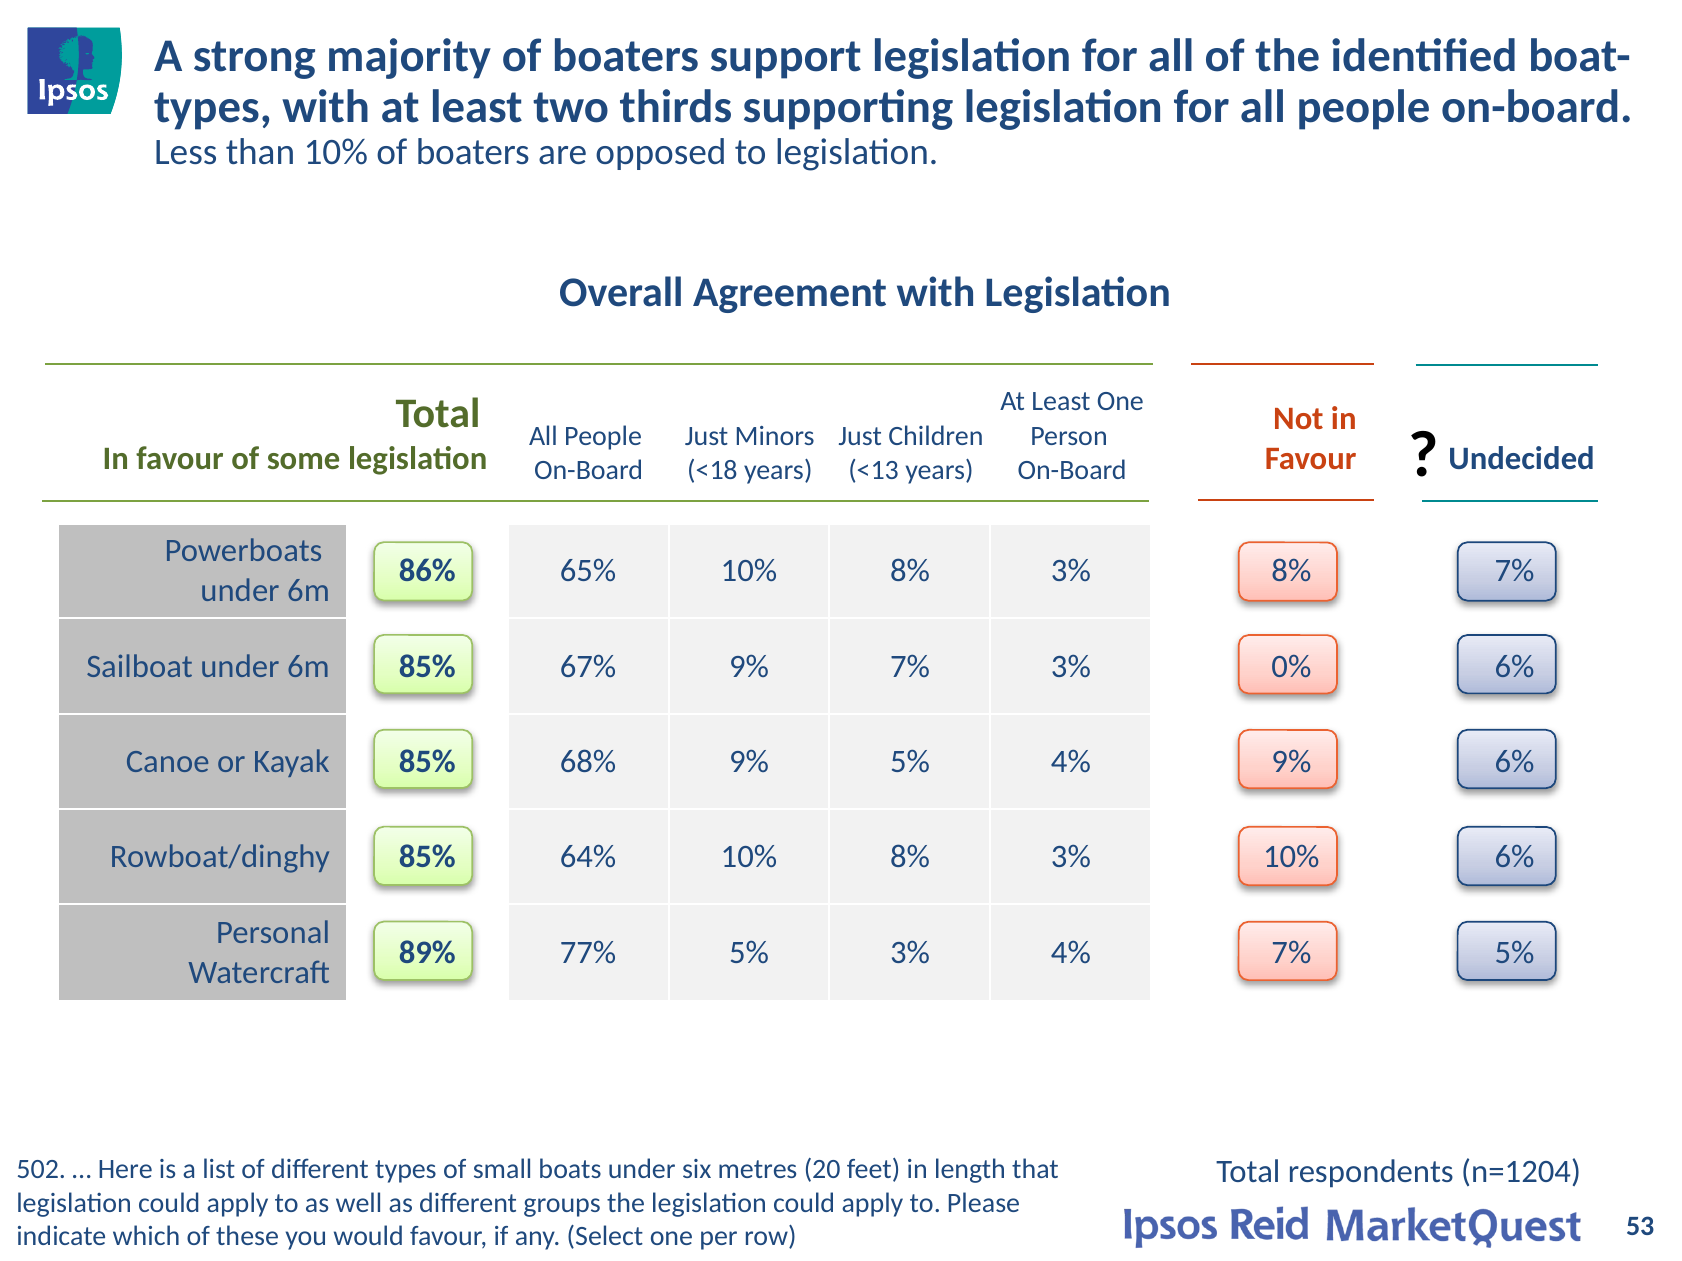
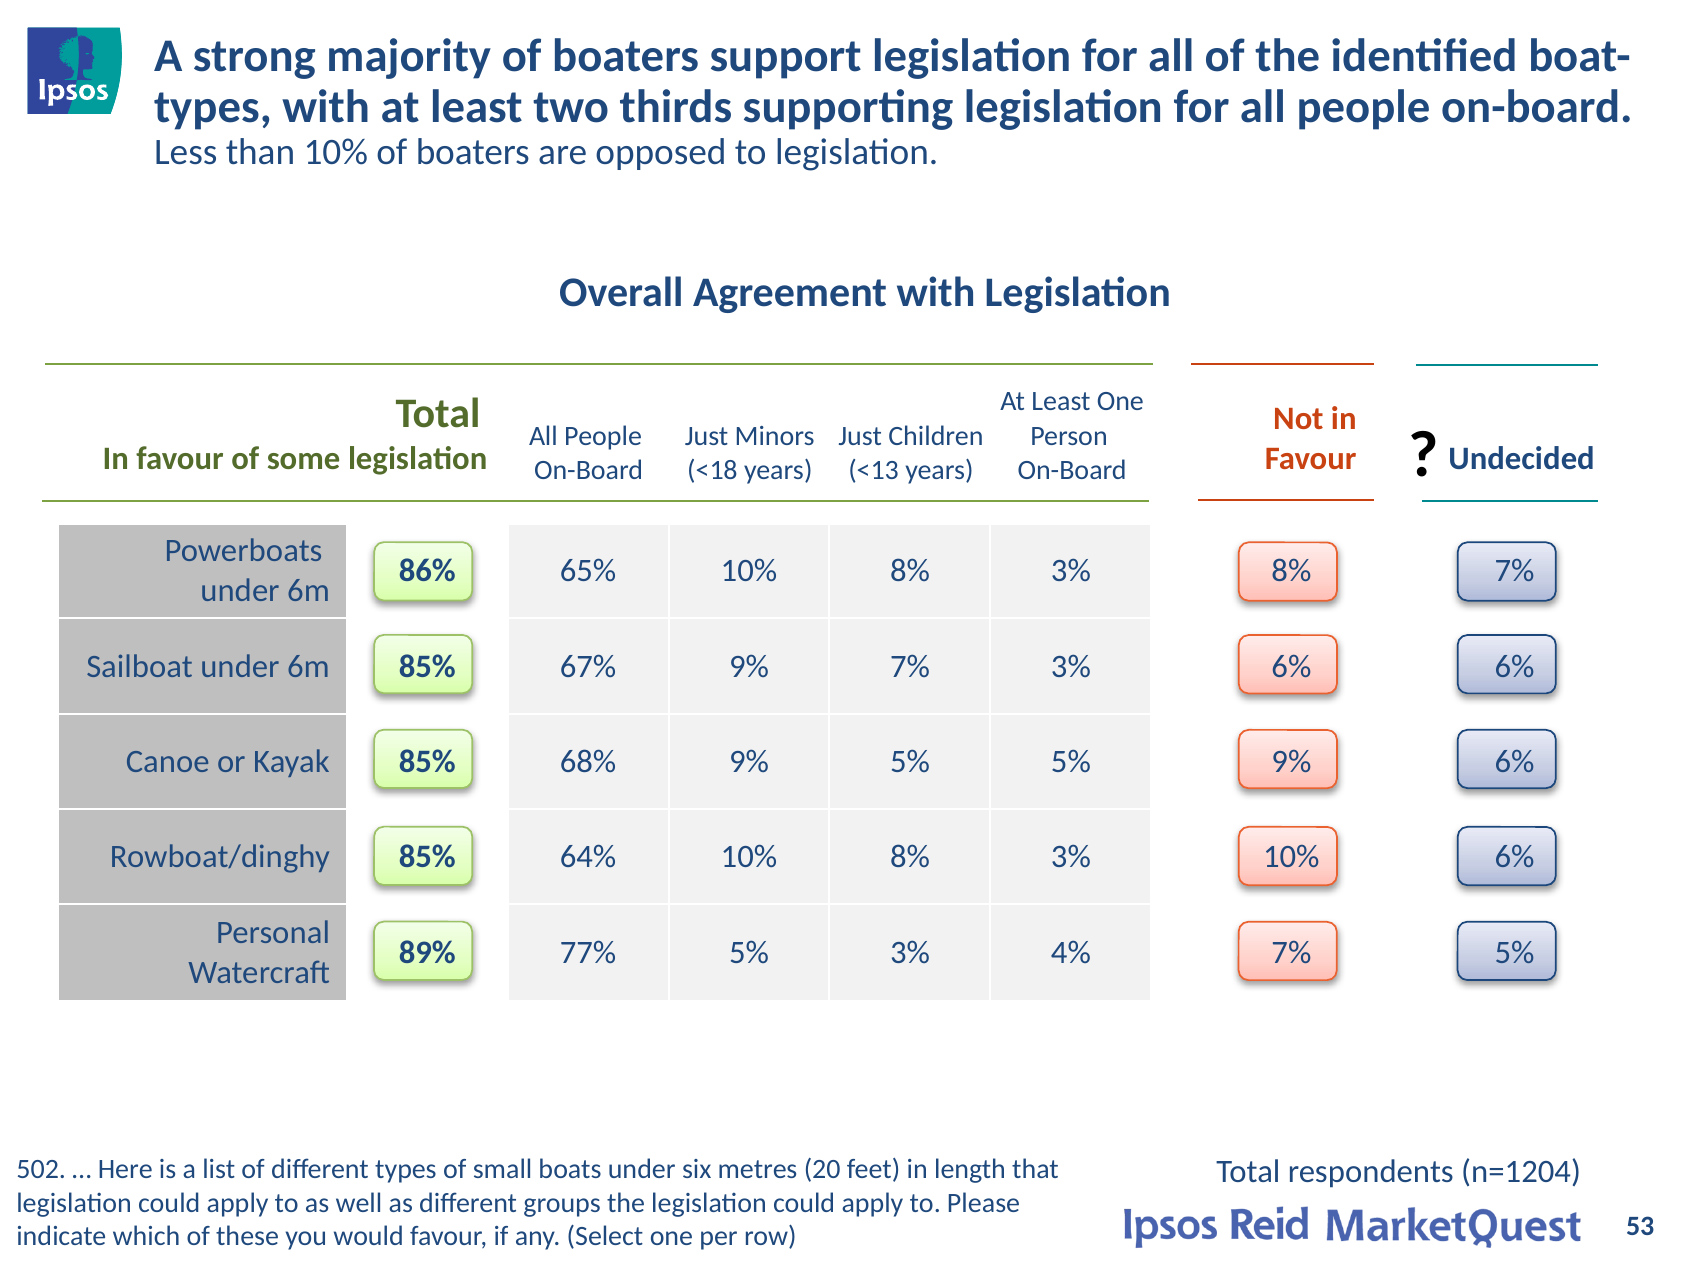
3% 0%: 0% -> 6% (1291, 667)
5% 4%: 4% -> 5% (1071, 762)
